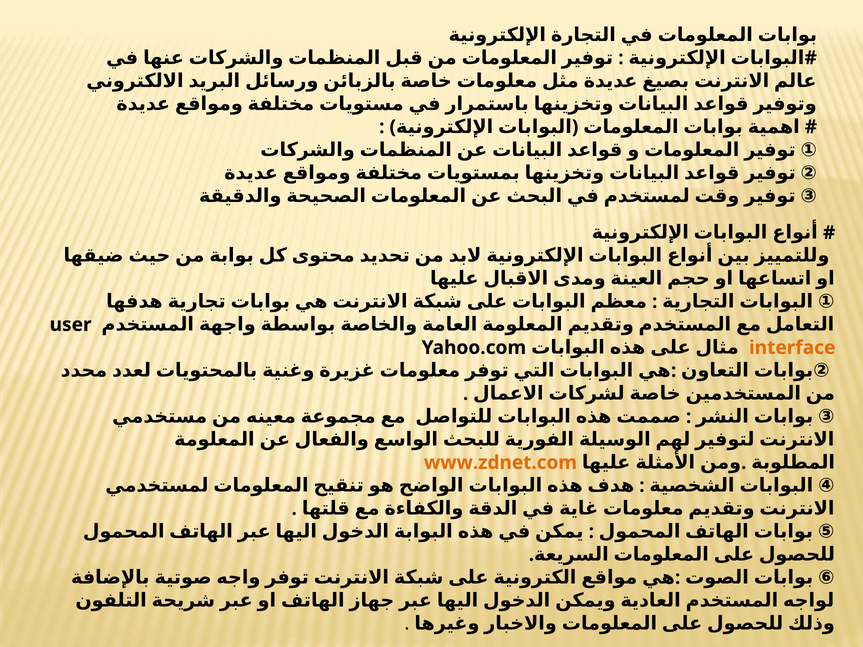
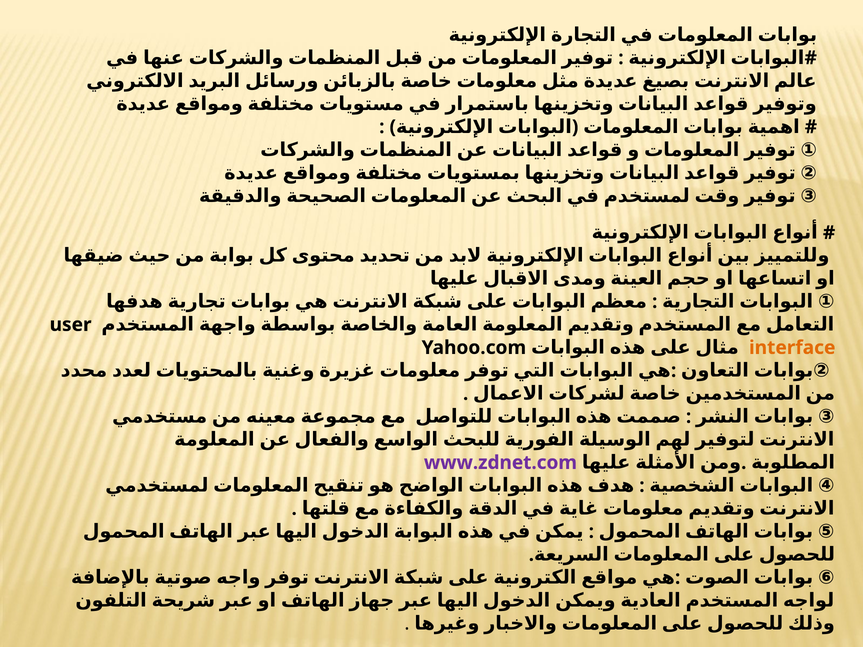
www.zdnet.com colour: orange -> purple (500, 463)
